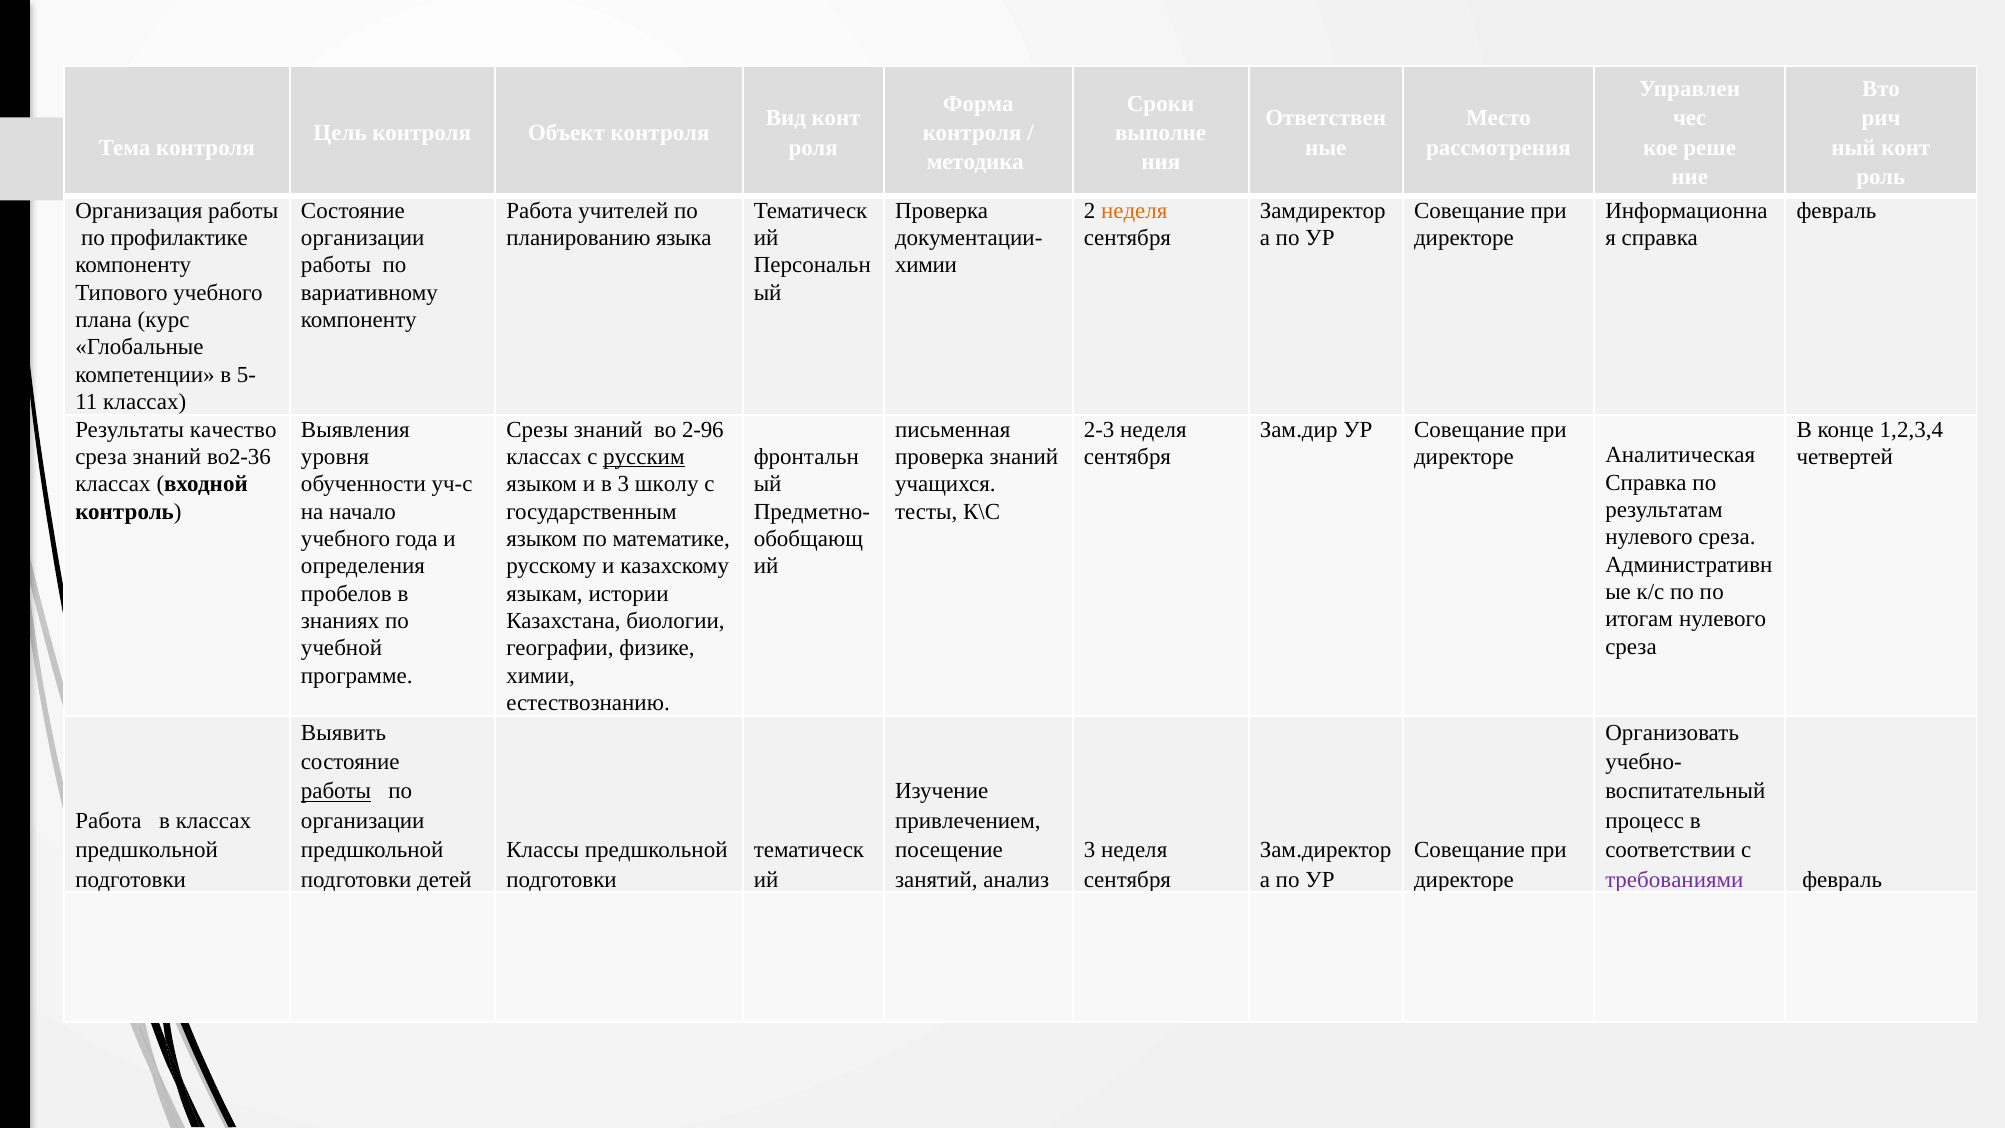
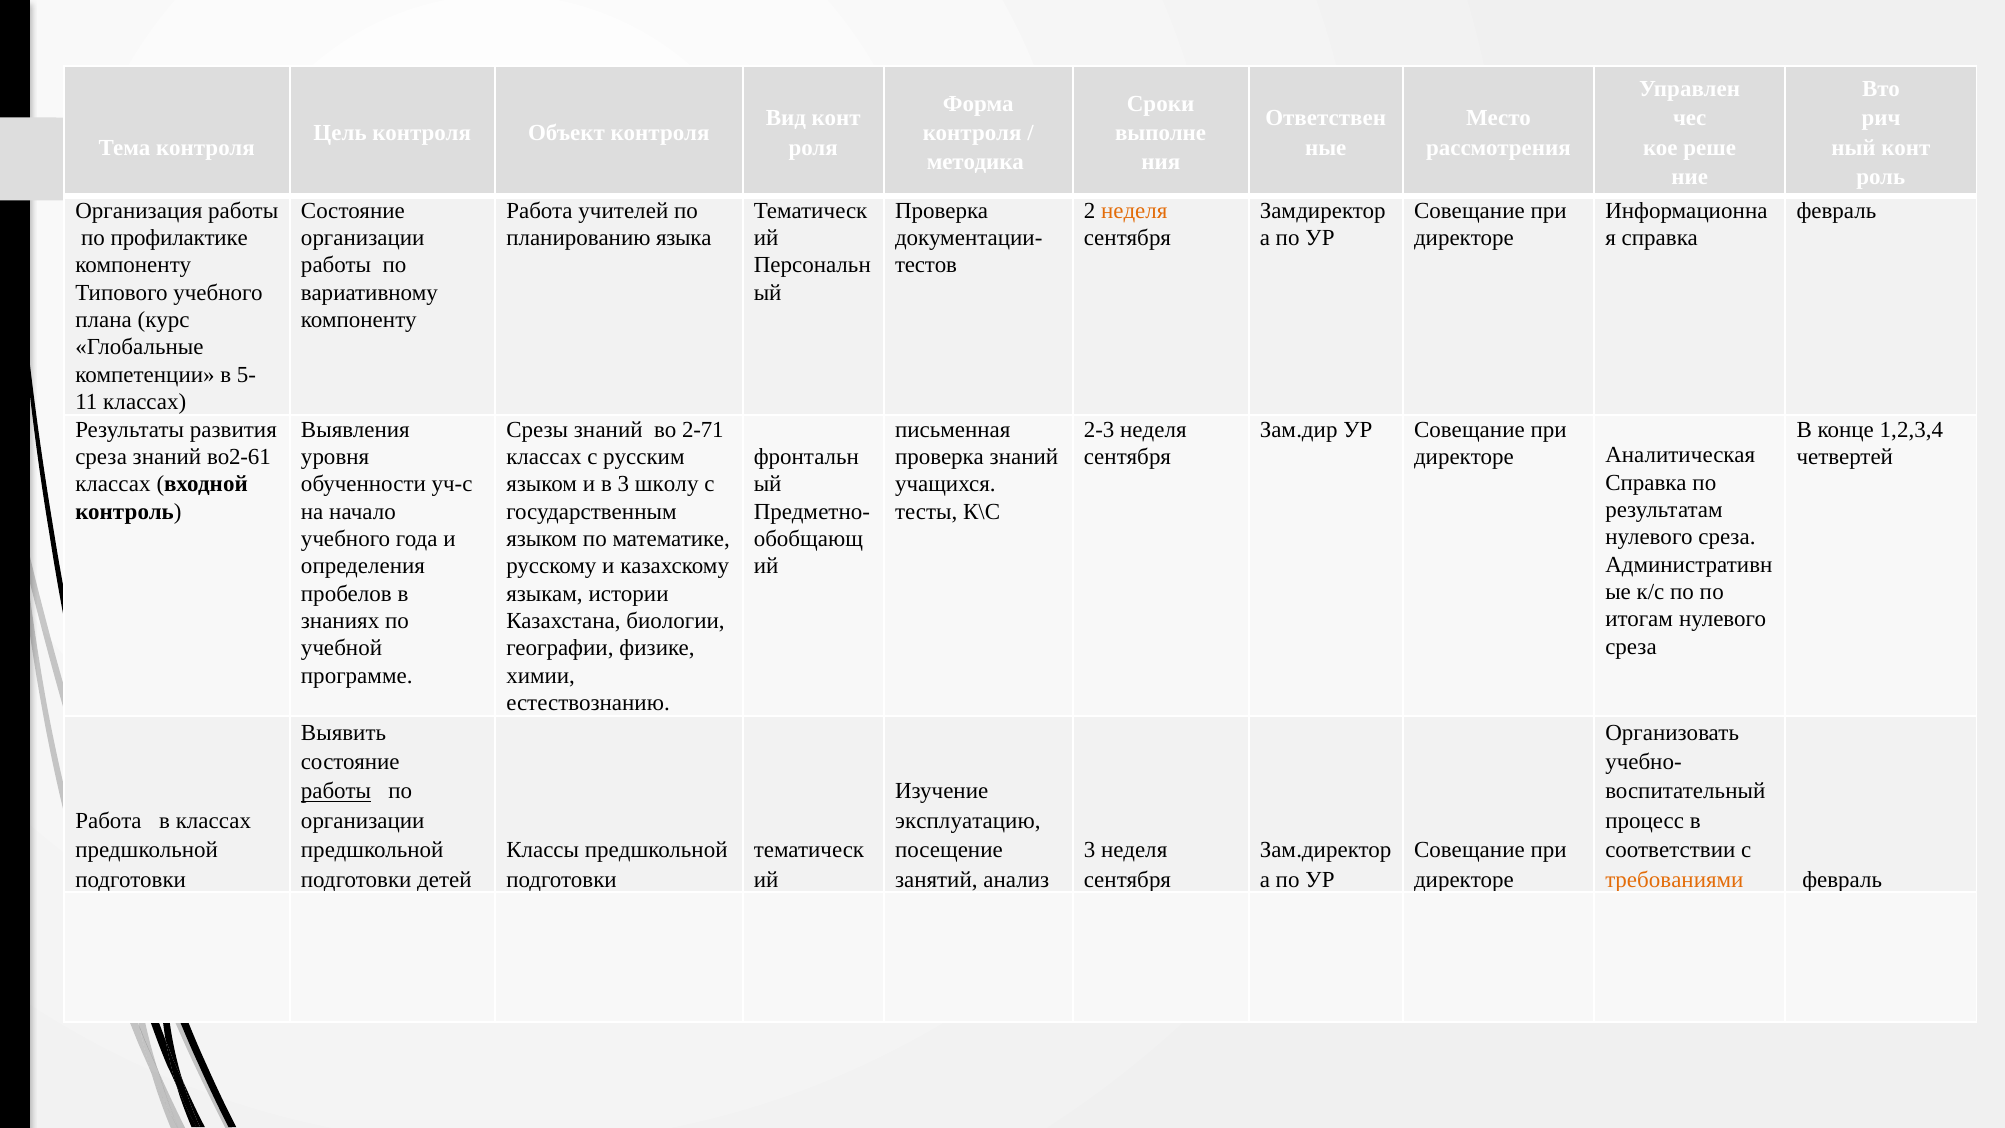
химии: химии -> тестов (926, 265)
качество: качество -> развития (233, 429)
2-96: 2-96 -> 2-71 (703, 429)
во2-36: во2-36 -> во2-61 (239, 457)
русским underline: present -> none (644, 457)
привлечением: привлечением -> эксплуатацию (968, 821)
требованиями colour: purple -> orange (1674, 879)
